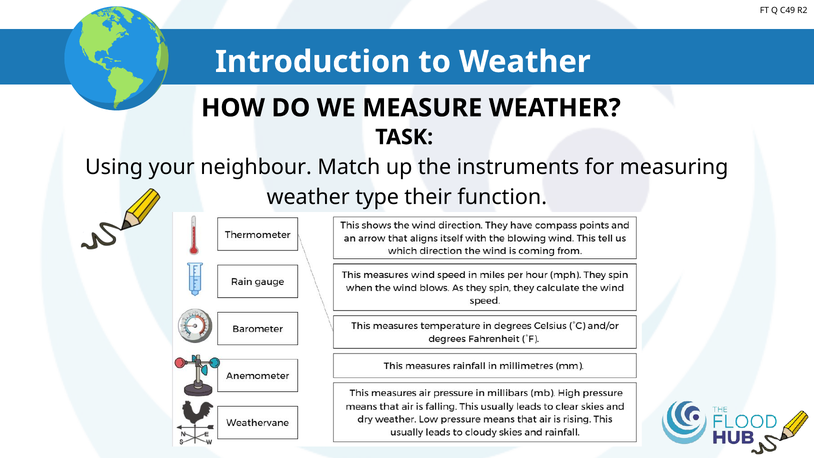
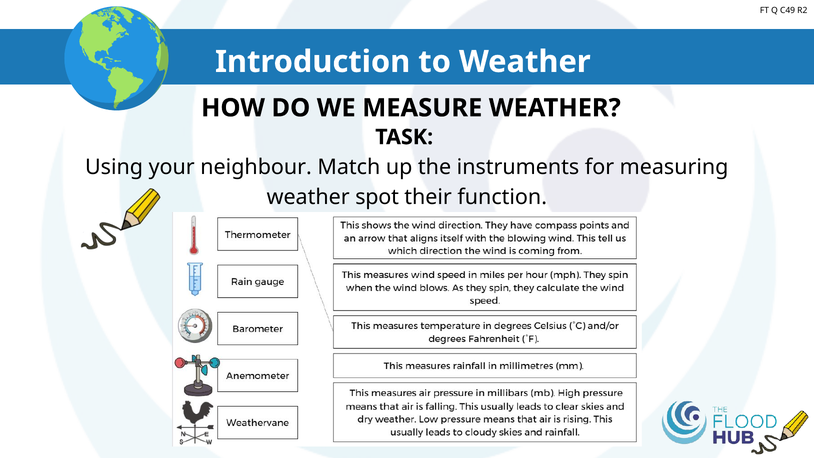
type: type -> spot (377, 197)
